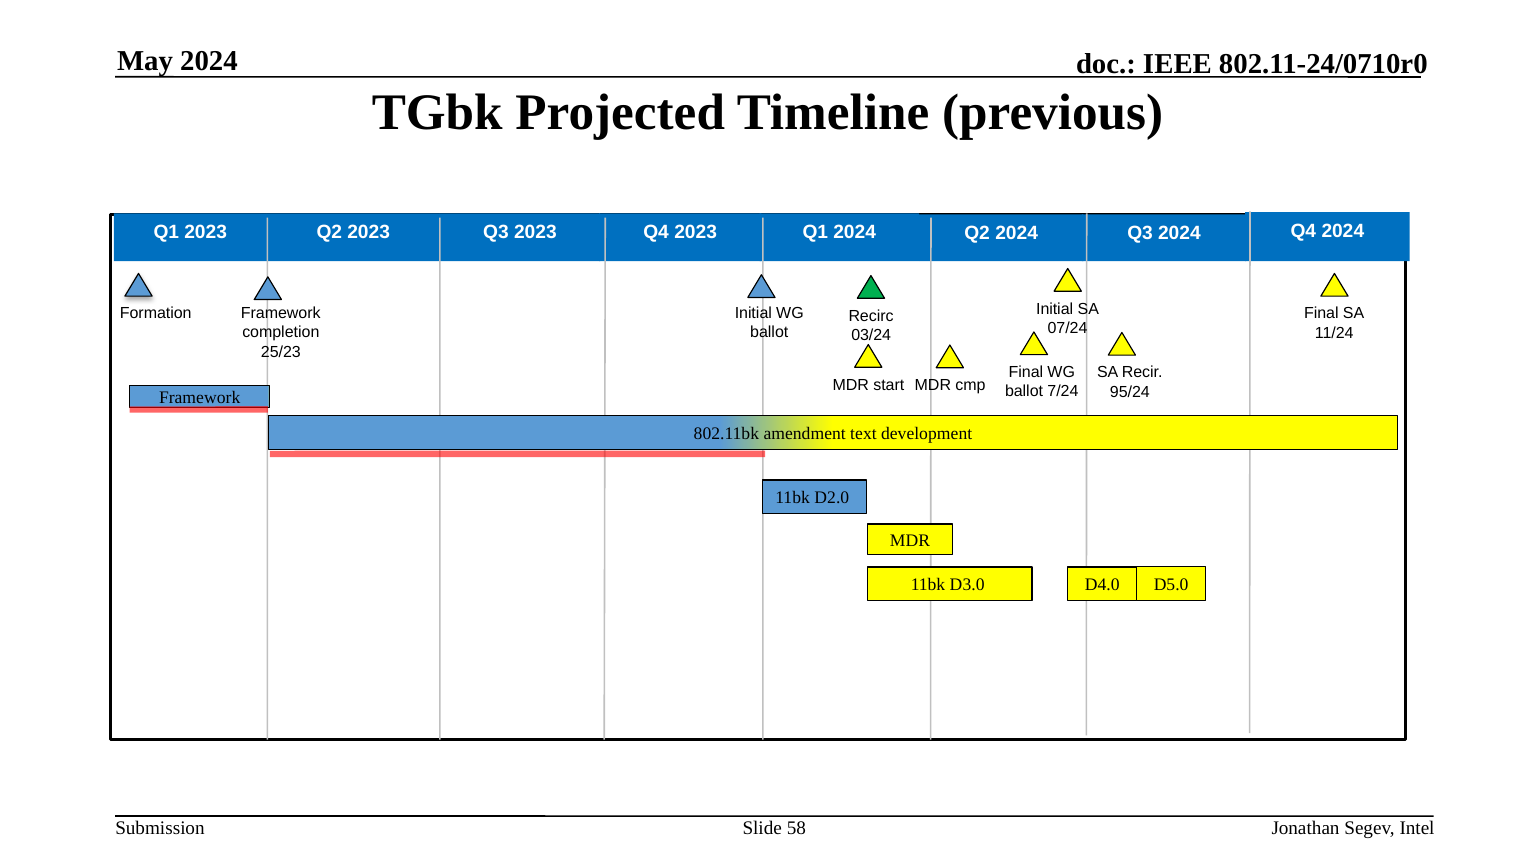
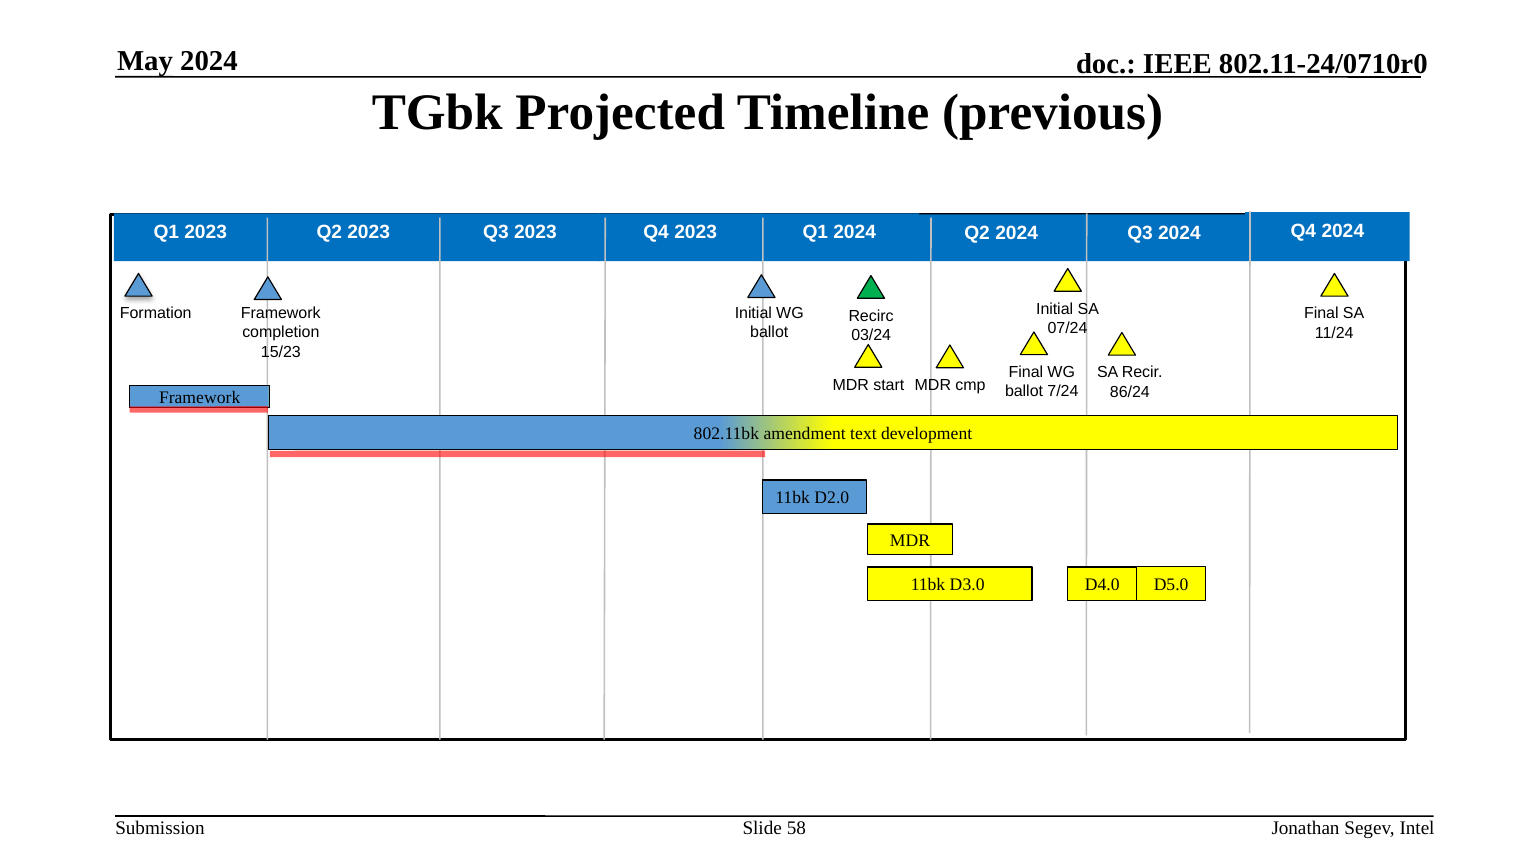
25/23: 25/23 -> 15/23 (281, 352)
95/24: 95/24 -> 86/24 (1130, 392)
